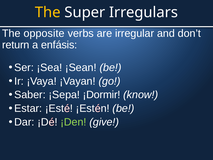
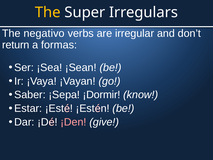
opposite: opposite -> negativo (44, 33)
enfásis: enfásis -> formas (59, 45)
¡Den colour: light green -> pink (73, 122)
